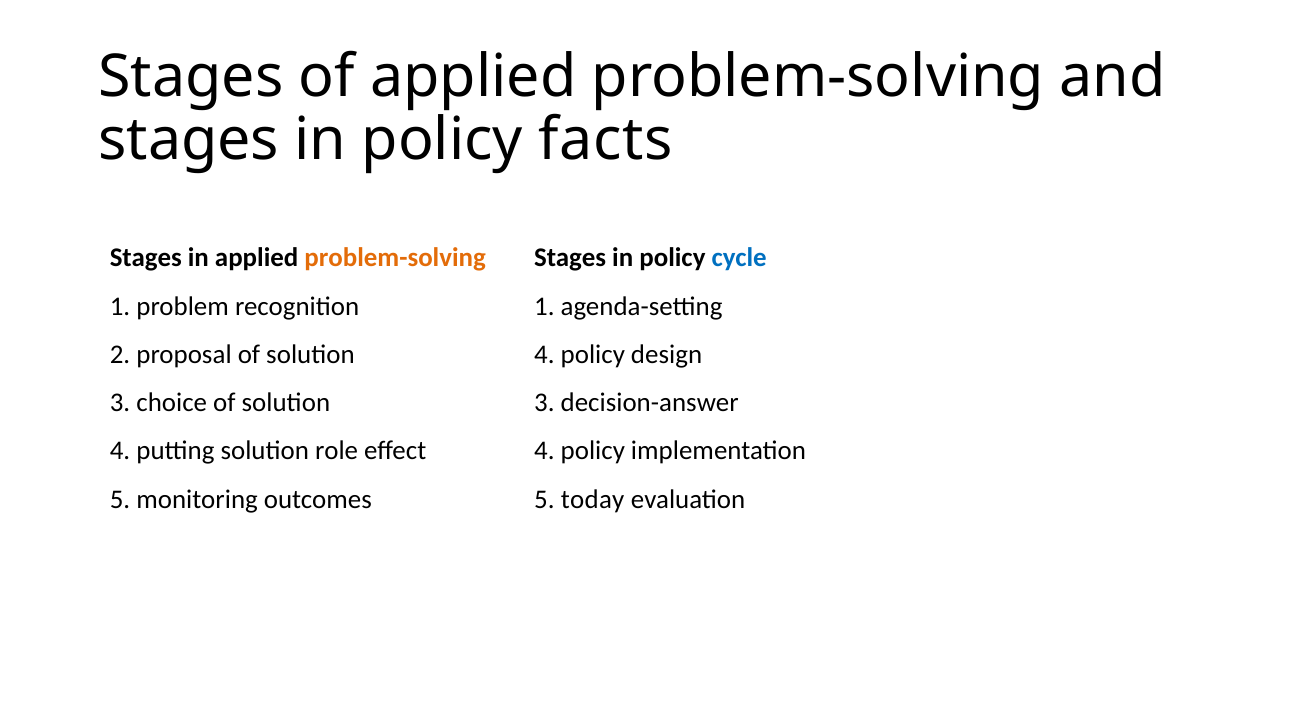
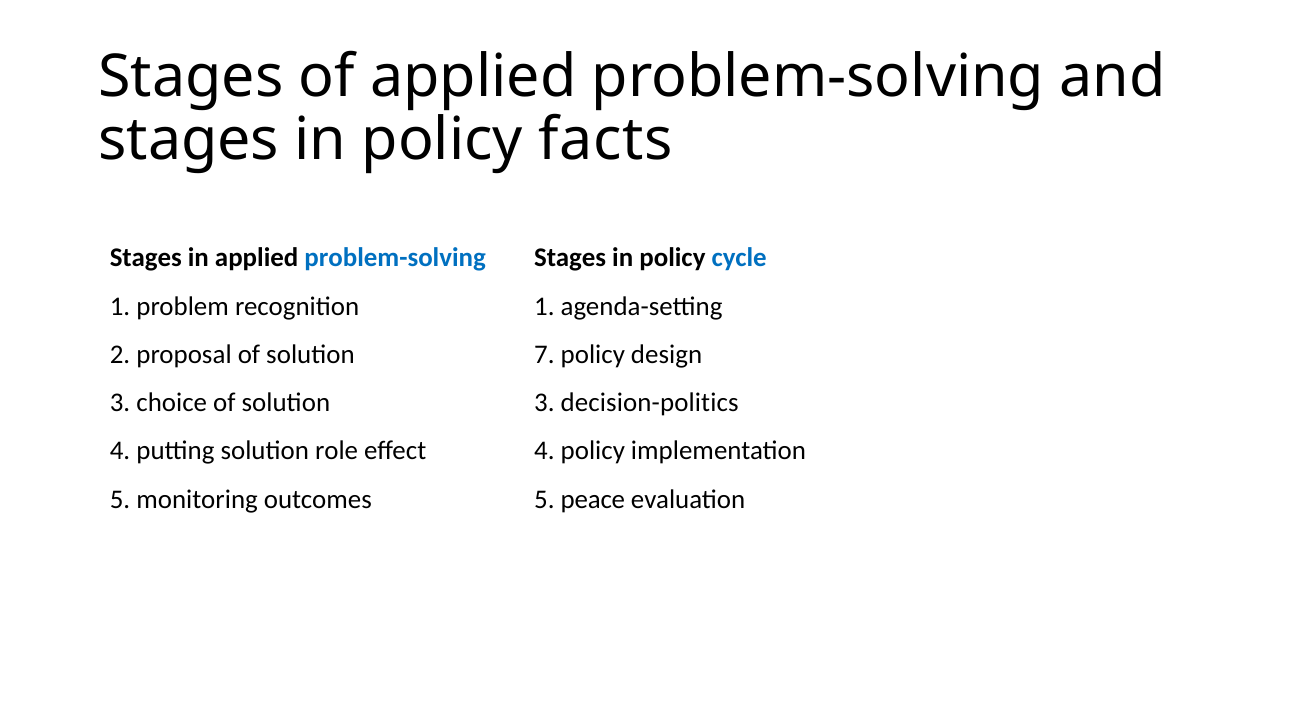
problem-solving colour: orange -> blue (395, 258)
solution 4: 4 -> 7 (544, 355)
decision-answer: decision-answer -> decision-politics (650, 403)
today: today -> peace (593, 499)
